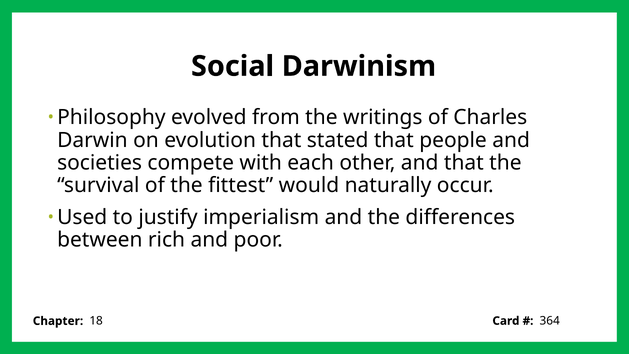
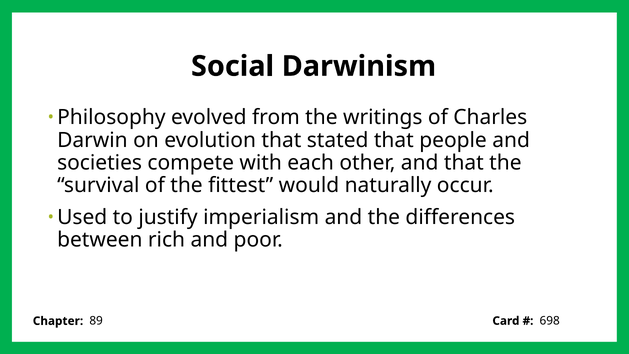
18: 18 -> 89 (96, 321)
364: 364 -> 698 (550, 321)
